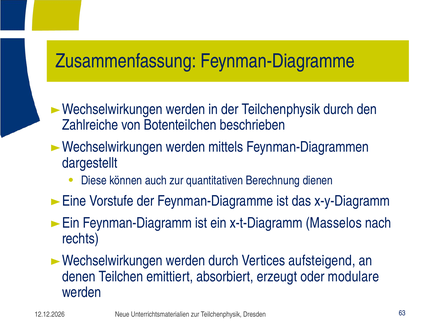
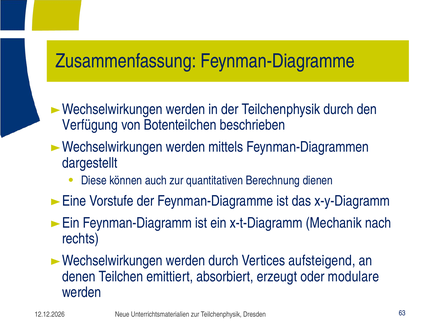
Zahlreiche: Zahlreiche -> Verfügung (90, 125)
Masselos: Masselos -> Mechanik (334, 223)
